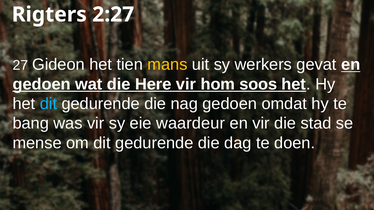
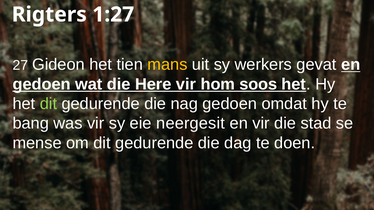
2:27: 2:27 -> 1:27 (113, 15)
dit colour: light blue -> light green (48, 104)
waardeur: waardeur -> neergesit (191, 124)
